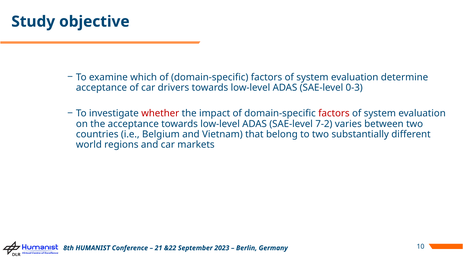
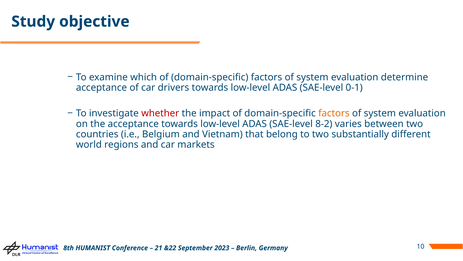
0-3: 0-3 -> 0-1 (354, 87)
factors colour: red -> orange (334, 113)
7-2: 7-2 -> 8-2 (324, 124)
